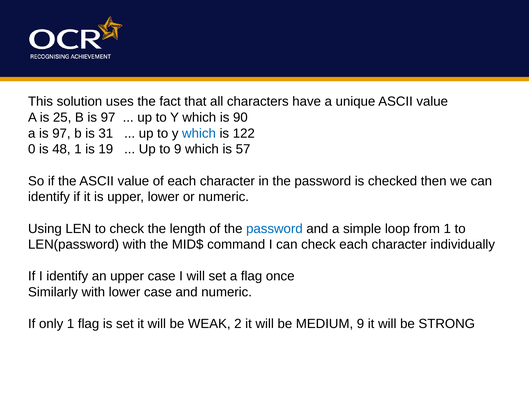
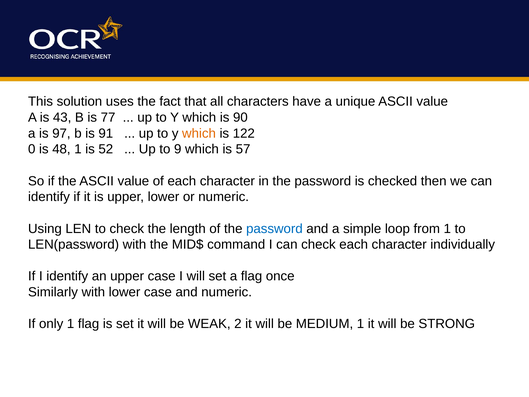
25: 25 -> 43 (62, 117)
B is 97: 97 -> 77 (108, 117)
31: 31 -> 91 (106, 133)
which colour: blue -> orange (199, 133)
19: 19 -> 52 (106, 149)
MEDIUM 9: 9 -> 1 (360, 324)
